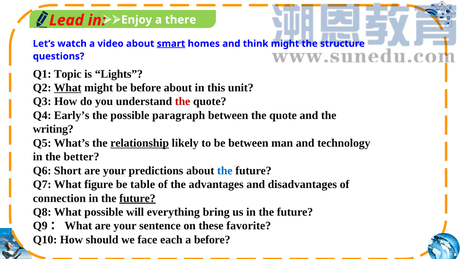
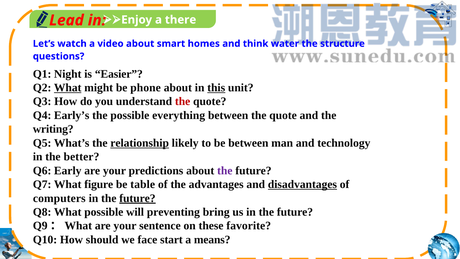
smart underline: present -> none (171, 44)
think might: might -> water (285, 44)
Topic: Topic -> Night (68, 74)
Lights: Lights -> Easier (119, 74)
be before: before -> phone (146, 88)
this underline: none -> present (216, 88)
paragraph: paragraph -> everything (179, 115)
Short: Short -> Early (68, 170)
the colour: blue -> purple (225, 170)
disadvantages underline: none -> present (302, 184)
connection: connection -> computers (59, 198)
everything: everything -> preventing (173, 212)
each: each -> start (171, 239)
a before: before -> means (212, 239)
